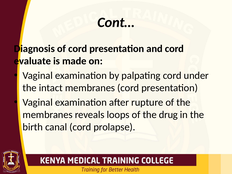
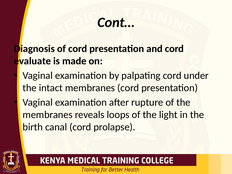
drug: drug -> light (168, 115)
